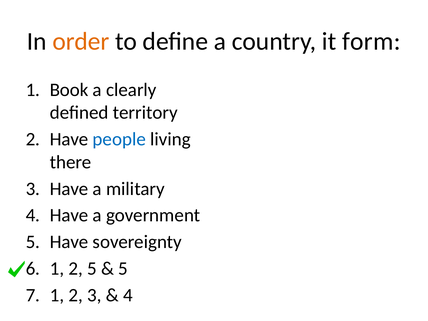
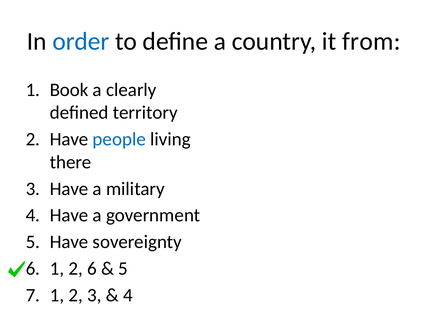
order colour: orange -> blue (81, 41)
form: form -> from (371, 41)
2 5: 5 -> 6 (92, 269)
